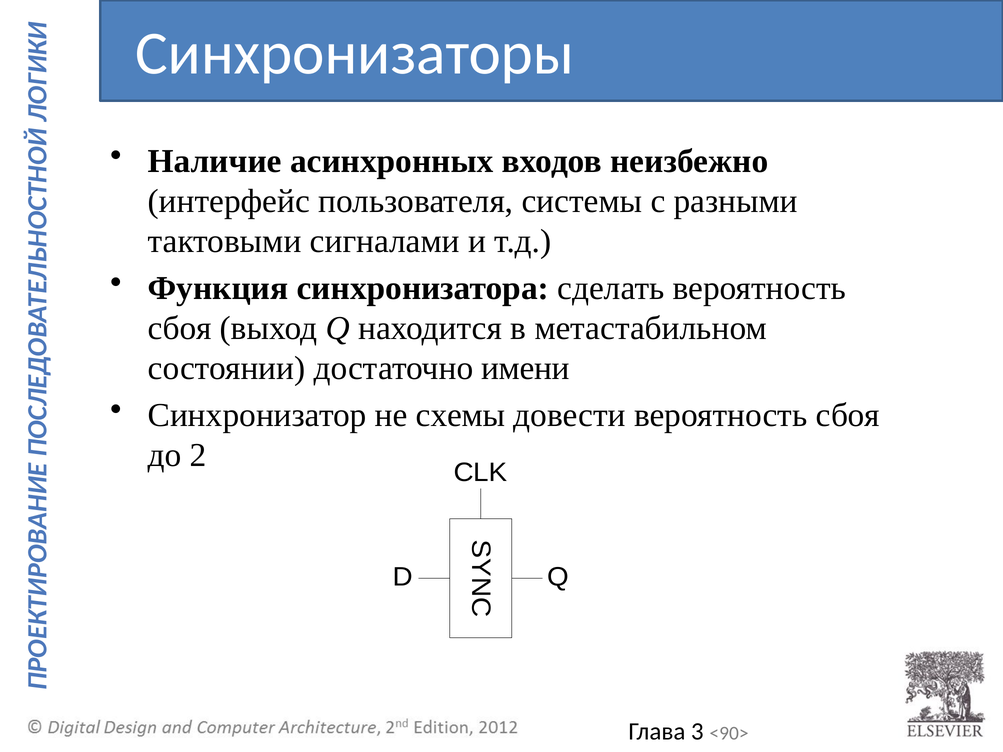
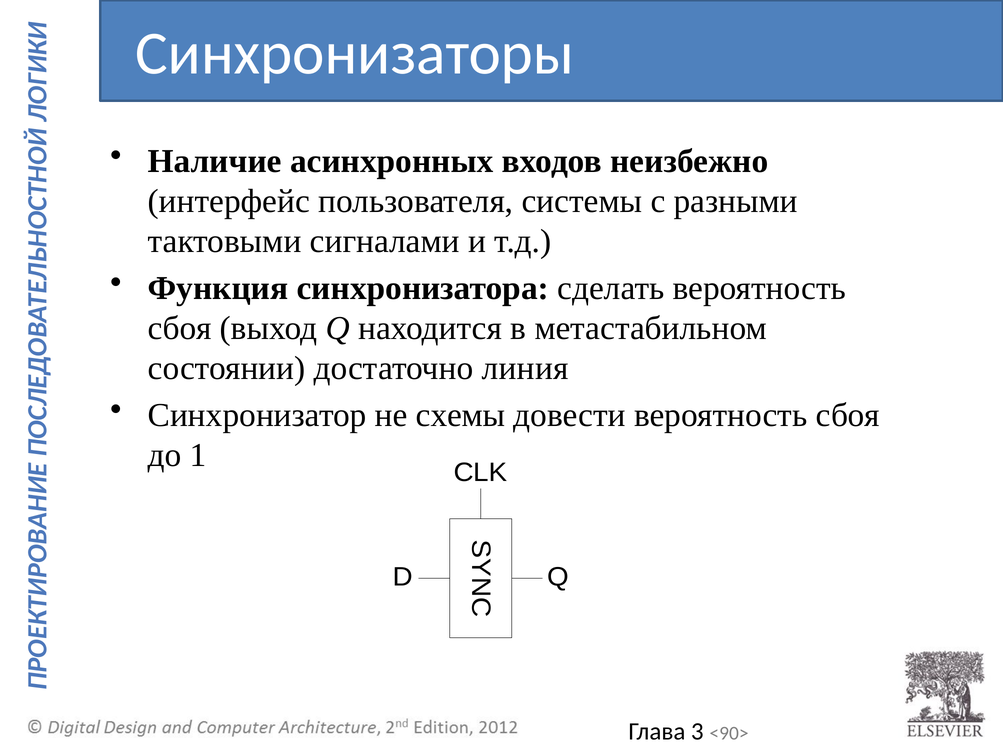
имени: имени -> линия (525, 368)
2: 2 -> 1 (198, 455)
